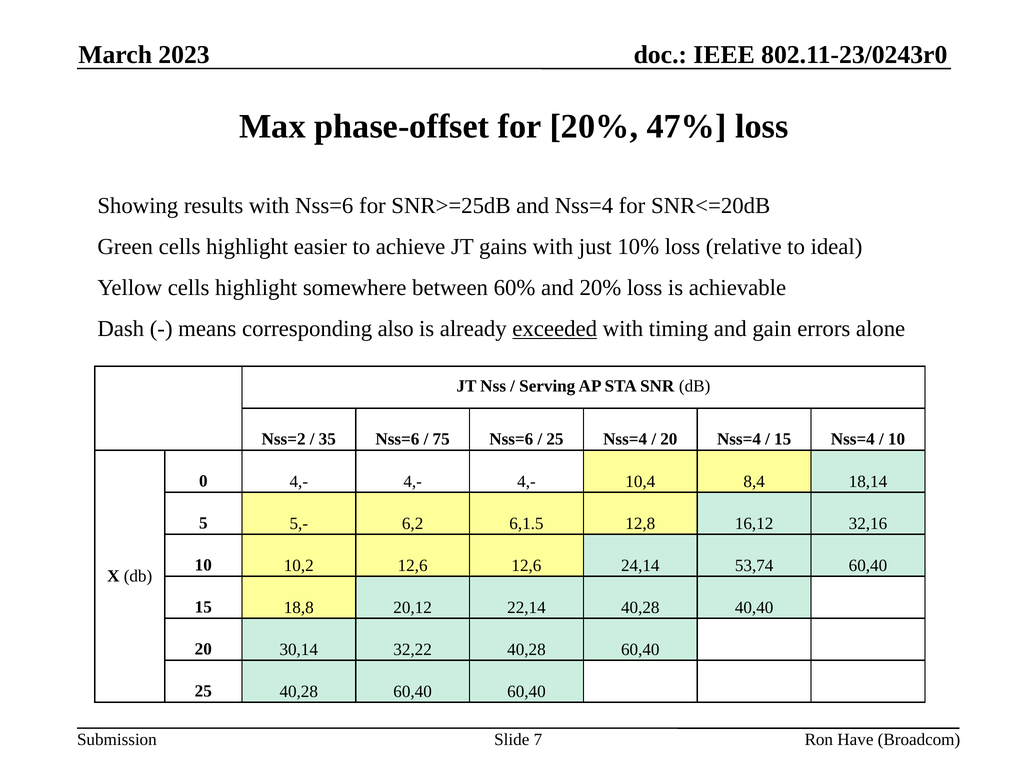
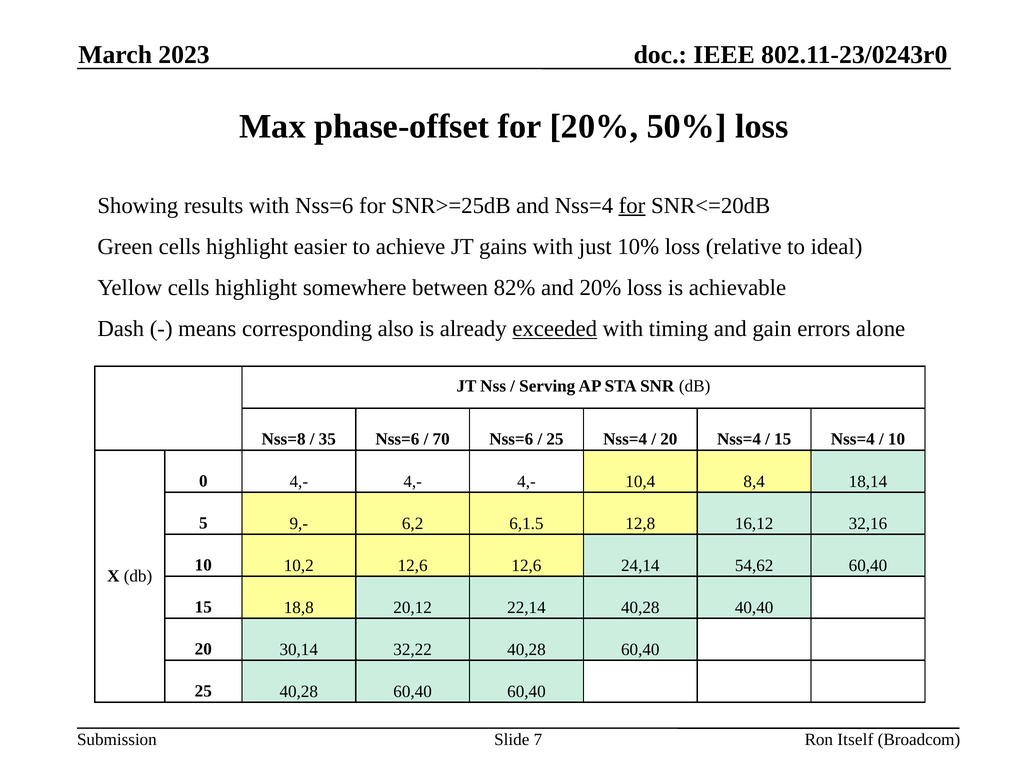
47%: 47% -> 50% (687, 127)
for underline: none -> present (632, 205)
60%: 60% -> 82% (515, 288)
Nss=2: Nss=2 -> Nss=8 (284, 439)
75: 75 -> 70 (441, 439)
5,-: 5,- -> 9,- (299, 523)
53,74: 53,74 -> 54,62 (754, 565)
Have: Have -> Itself (855, 739)
